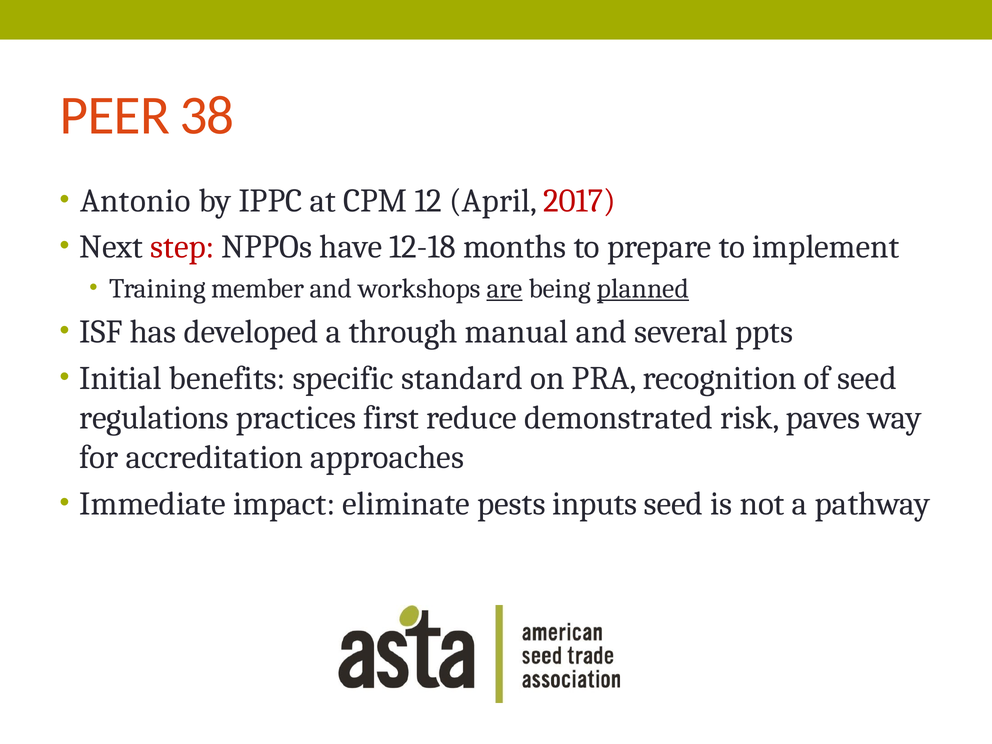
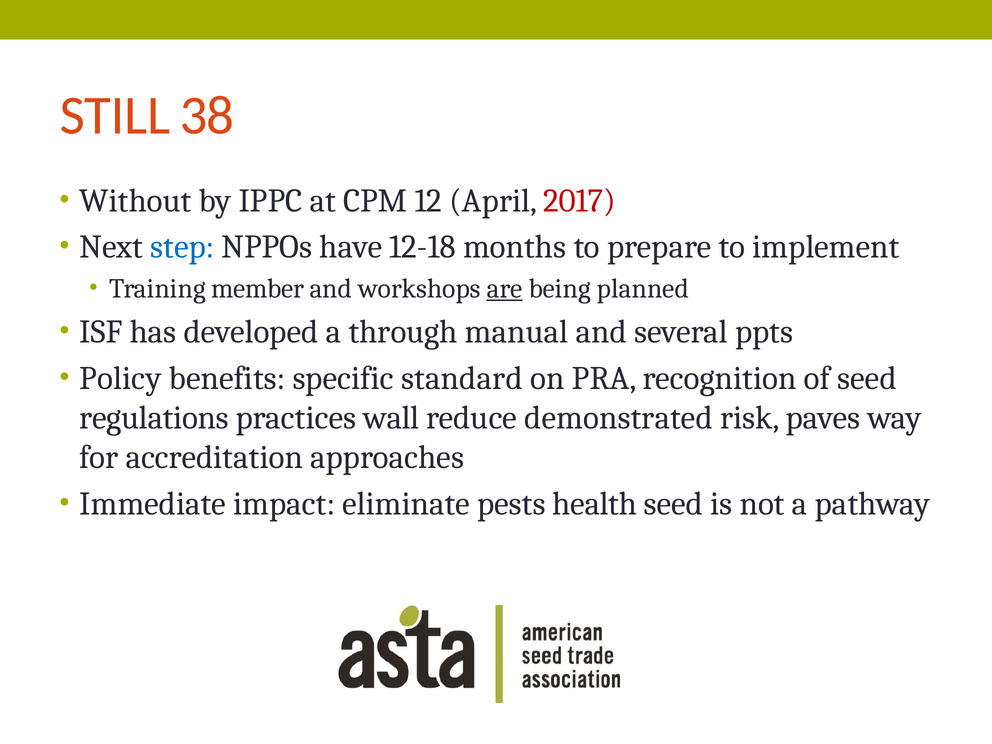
PEER: PEER -> STILL (115, 115)
Antonio: Antonio -> Without (135, 201)
step colour: red -> blue (182, 247)
planned underline: present -> none (643, 289)
Initial: Initial -> Policy (120, 378)
first: first -> wall (391, 418)
inputs: inputs -> health (595, 504)
